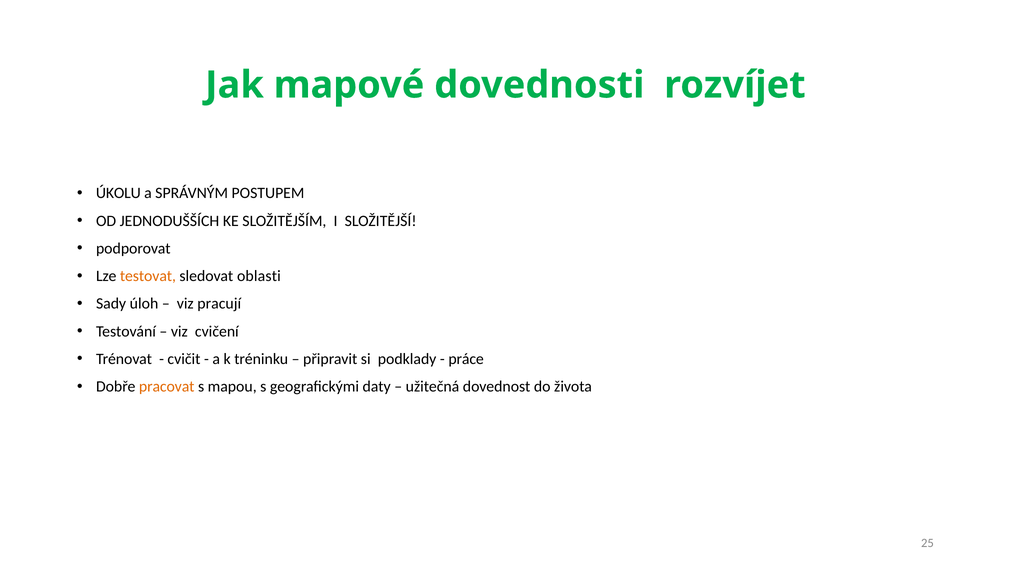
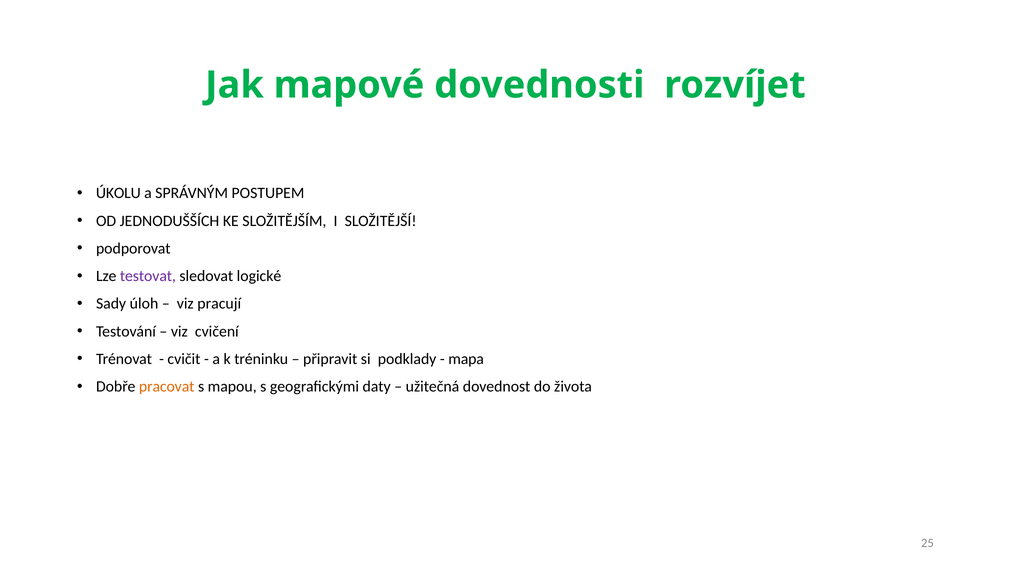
testovat colour: orange -> purple (148, 276)
oblasti: oblasti -> logické (259, 276)
práce: práce -> mapa (466, 359)
